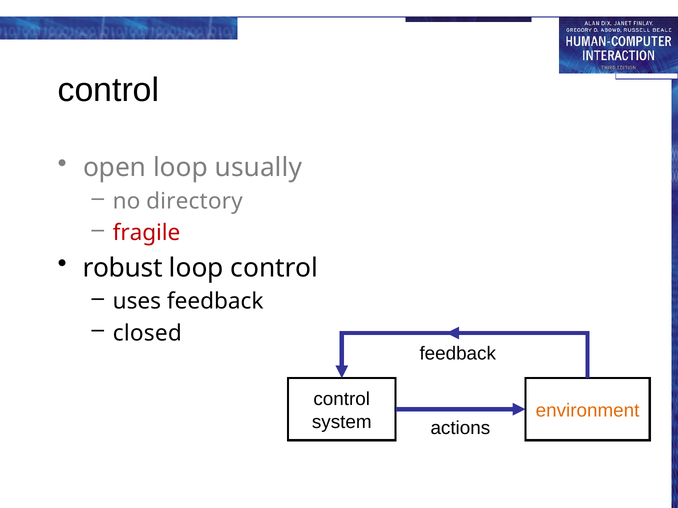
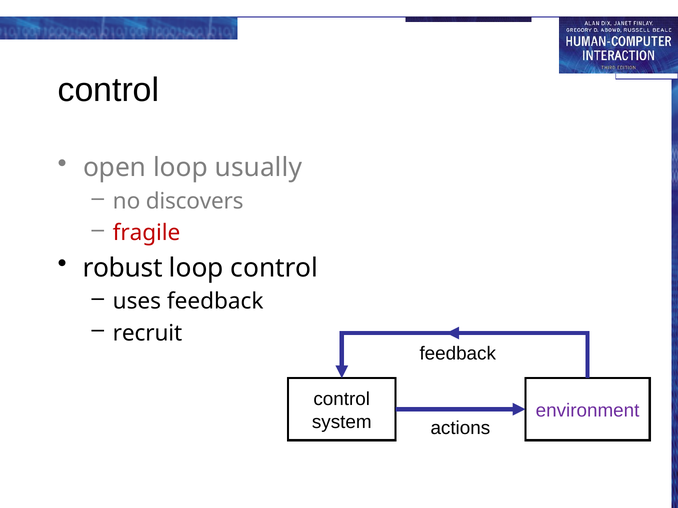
directory: directory -> discovers (195, 202)
closed: closed -> recruit (147, 333)
environment colour: orange -> purple (588, 411)
